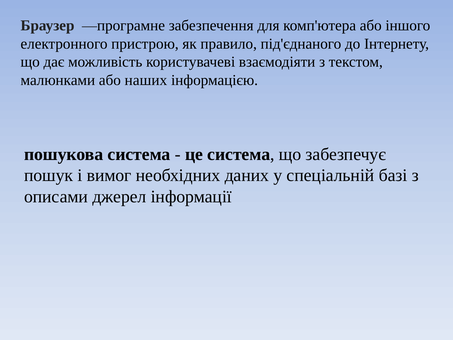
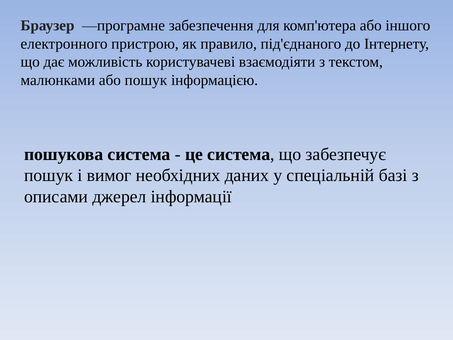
або наших: наших -> пошук (146, 80)
